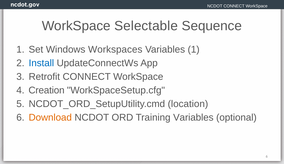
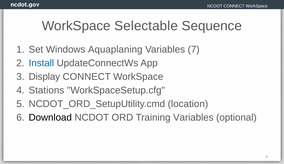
Workspaces: Workspaces -> Aquaplaning (115, 49)
Variables 1: 1 -> 7 (194, 49)
Retrofit: Retrofit -> Display (44, 77)
Creation: Creation -> Stations (46, 90)
Download colour: orange -> black (50, 117)
